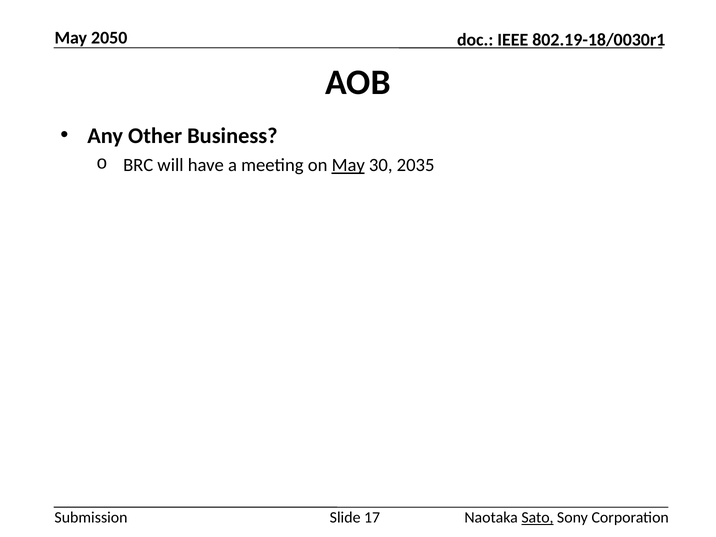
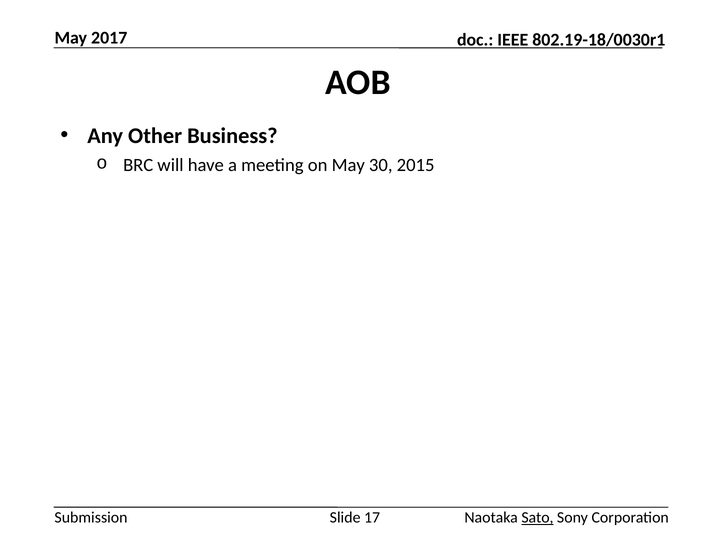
2050: 2050 -> 2017 (109, 38)
May underline: present -> none (348, 165)
2035: 2035 -> 2015 (416, 165)
